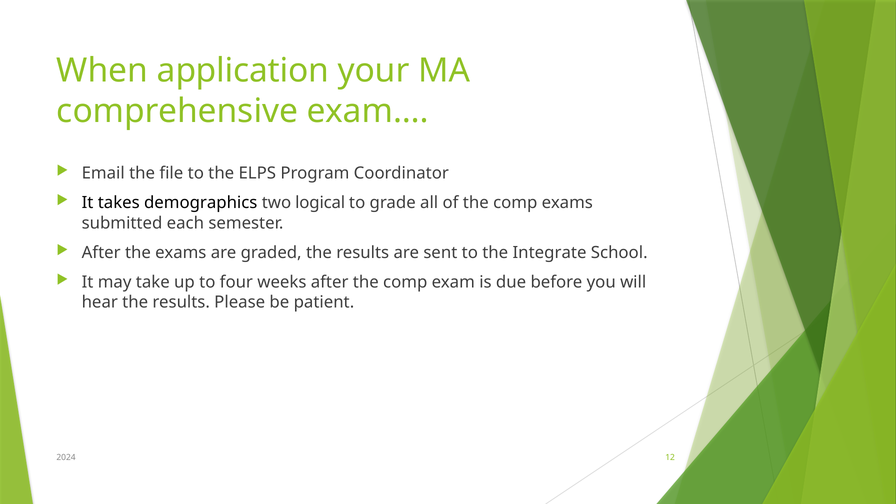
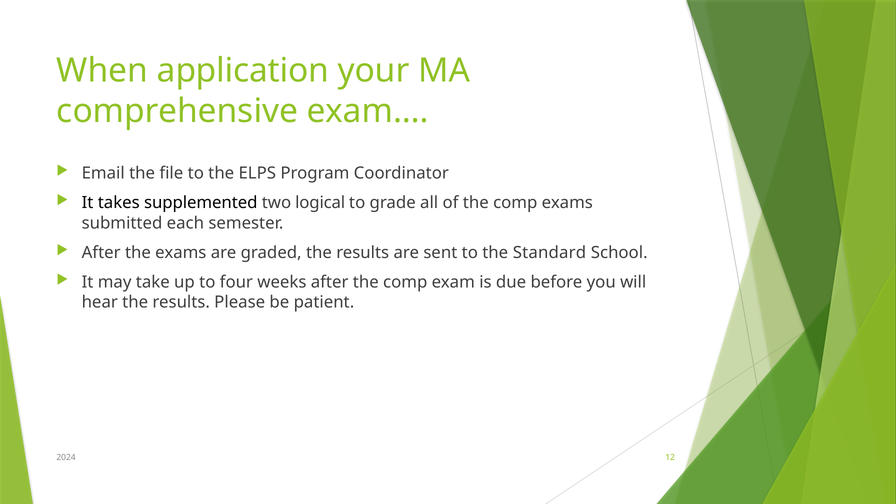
demographics: demographics -> supplemented (201, 203)
Integrate: Integrate -> Standard (549, 253)
